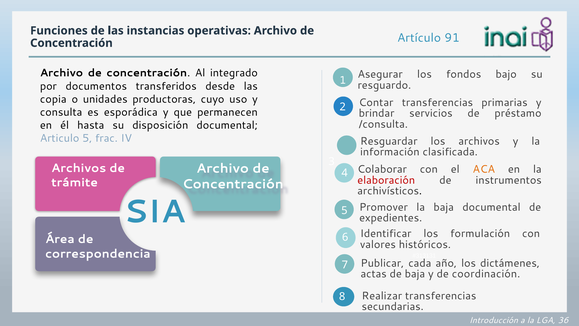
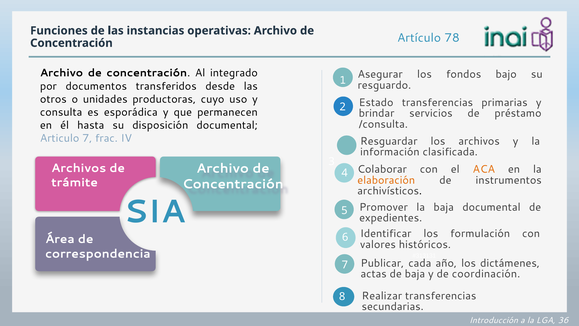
91: 91 -> 78 (452, 38)
copia: copia -> otros (53, 99)
Contar: Contar -> Estado (376, 102)
Articulo 5: 5 -> 7 (87, 138)
elaboración colour: red -> orange (386, 180)
